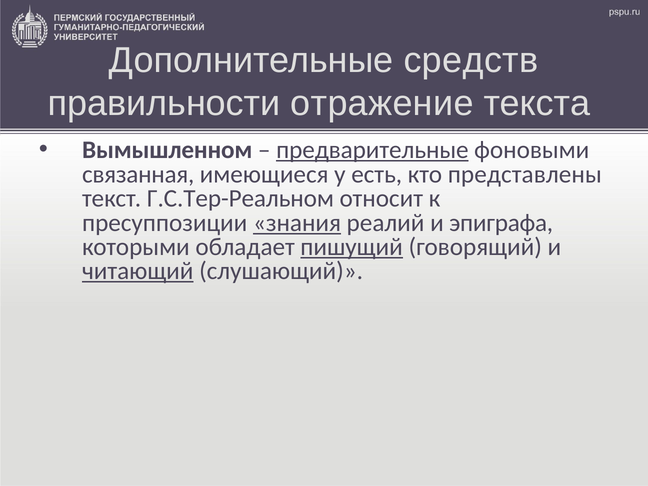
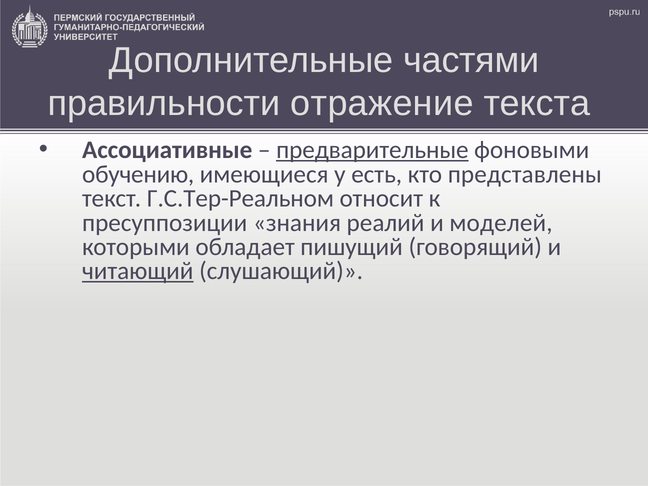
средств: средств -> частями (471, 60)
Вымышленном: Вымышленном -> Ассоциативные (167, 150)
связанная: связанная -> обучению (138, 174)
знания underline: present -> none (297, 223)
эпиграфа: эпиграфа -> моделей (501, 223)
пишущий underline: present -> none (352, 247)
